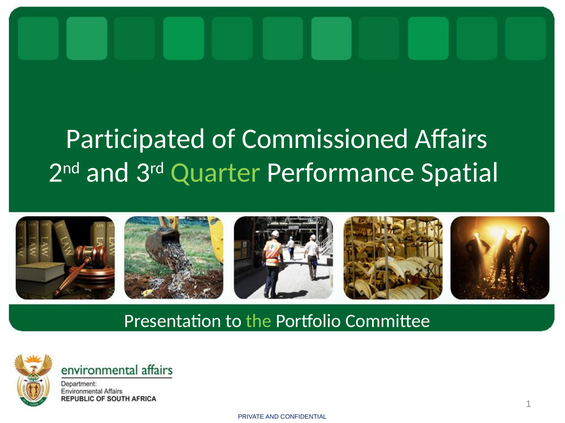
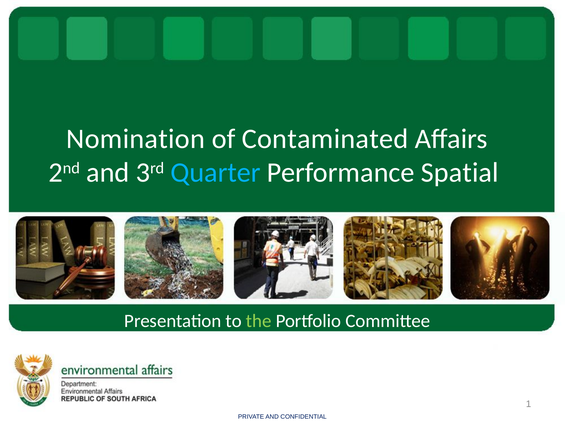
Participated: Participated -> Nomination (136, 139)
Commissioned: Commissioned -> Contaminated (325, 139)
Quarter colour: light green -> light blue (216, 173)
